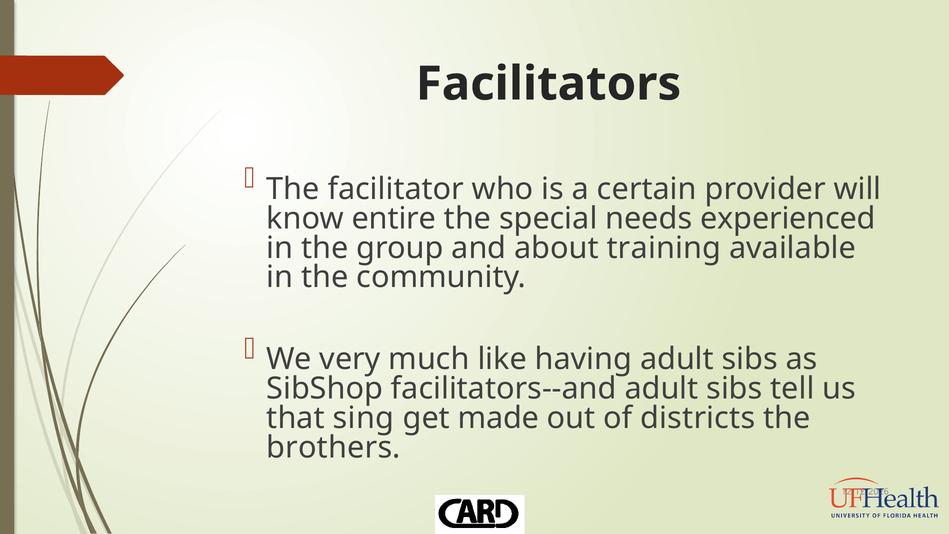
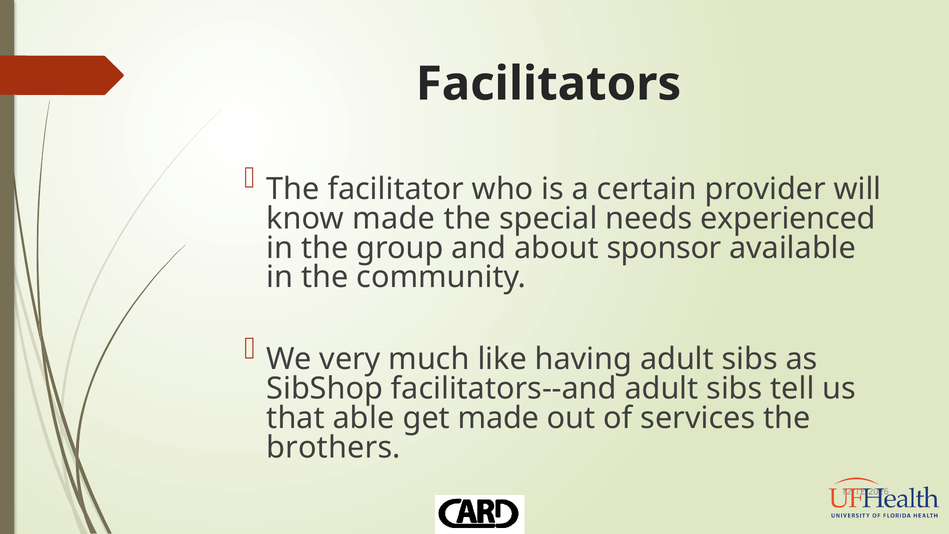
know entire: entire -> made (394, 218)
training: training -> sponsor (664, 248)
sing: sing -> able (364, 418)
districts: districts -> services (698, 418)
